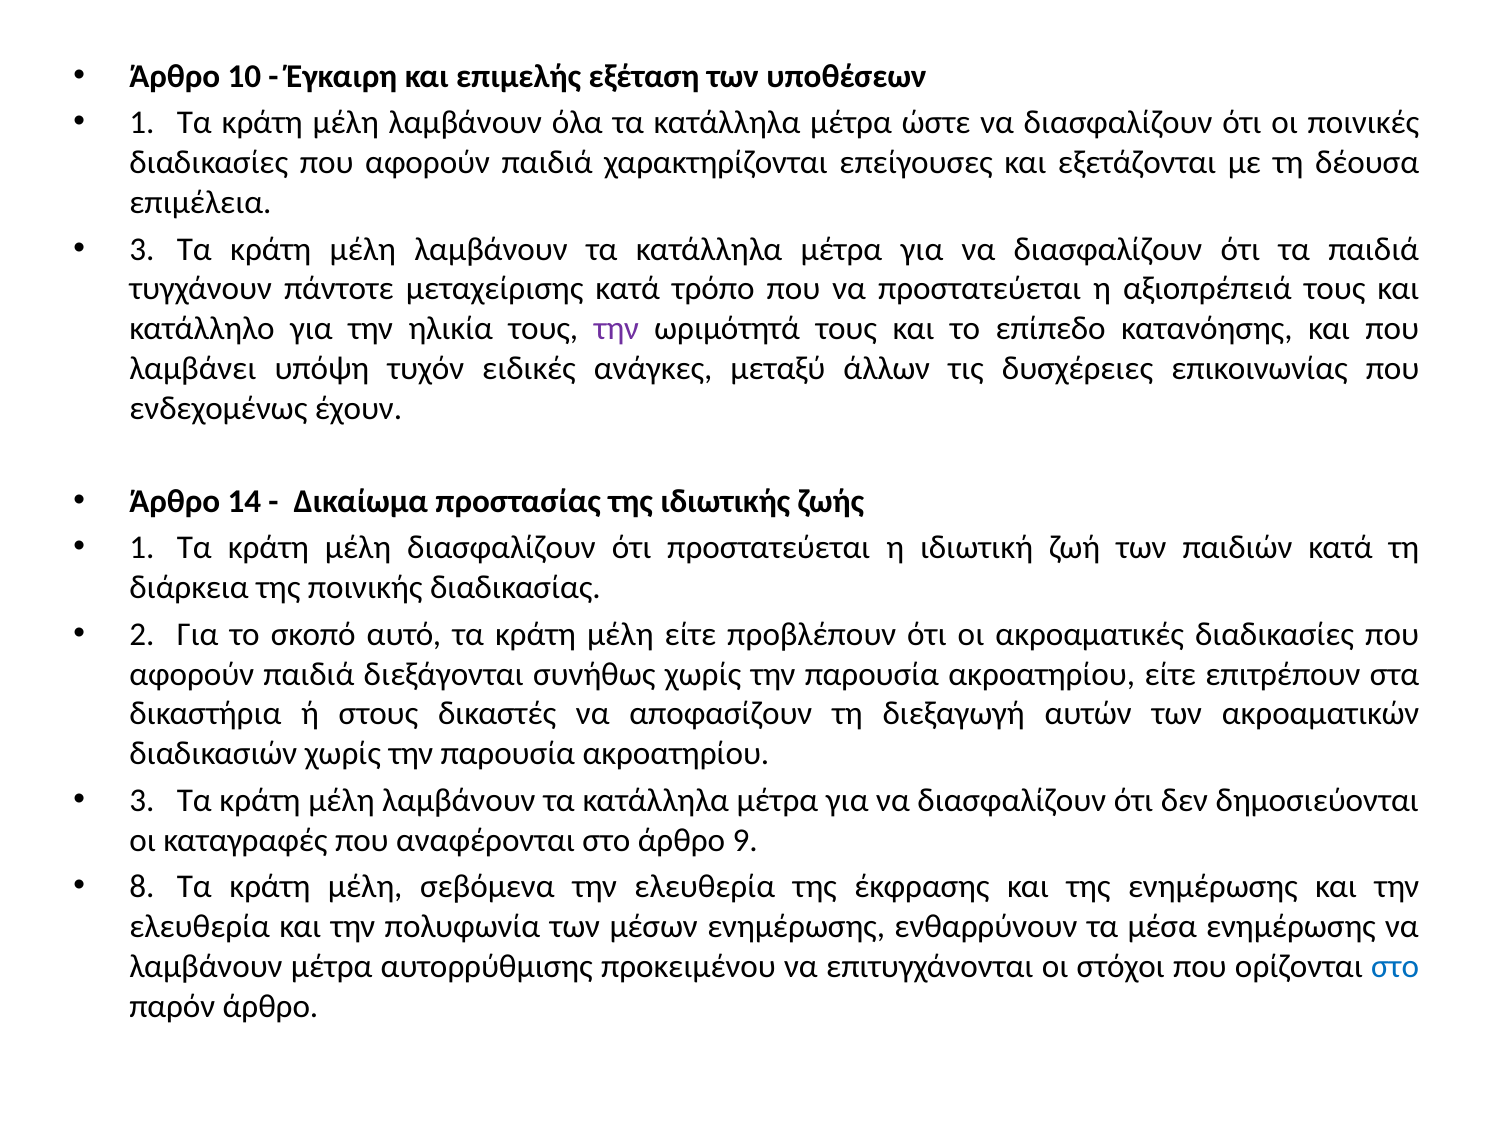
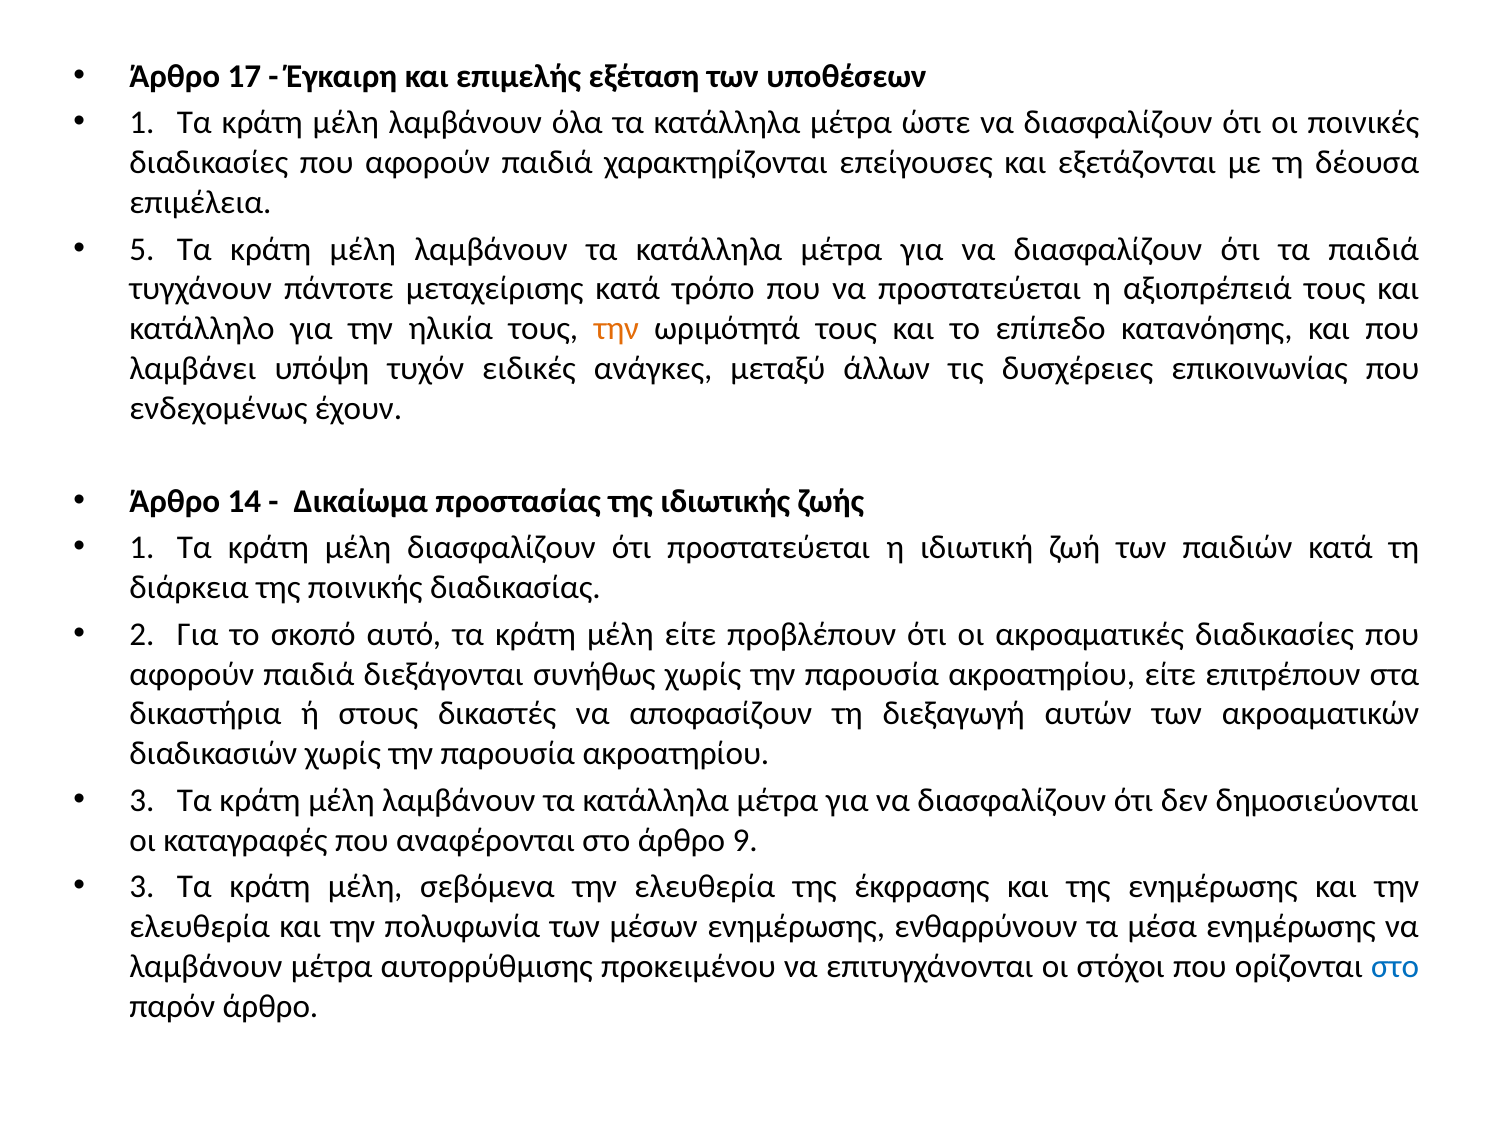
10: 10 -> 17 (244, 76)
3: 3 -> 5 (142, 249)
την colour: purple -> orange (616, 329)
8: 8 -> 3 (142, 887)
